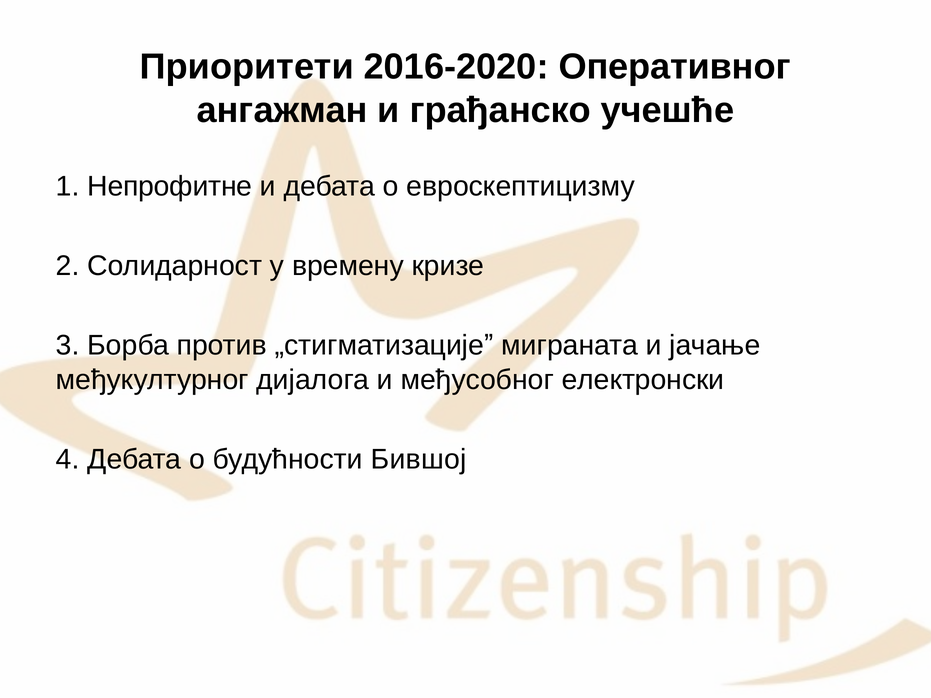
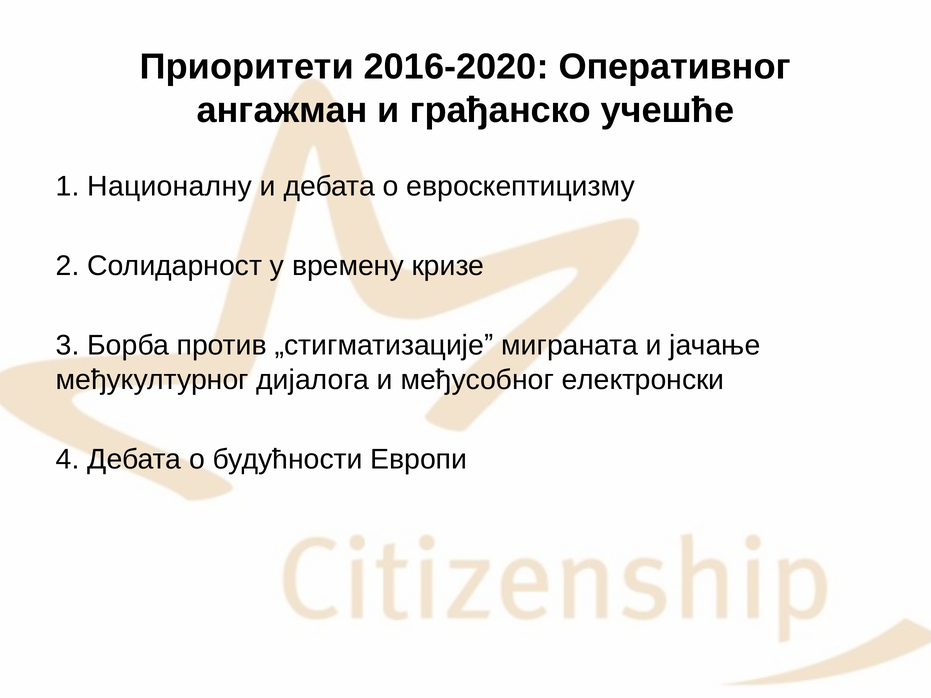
Непрофитне: Непрофитне -> Националну (170, 187)
Бившој: Бившој -> Европи (419, 459)
